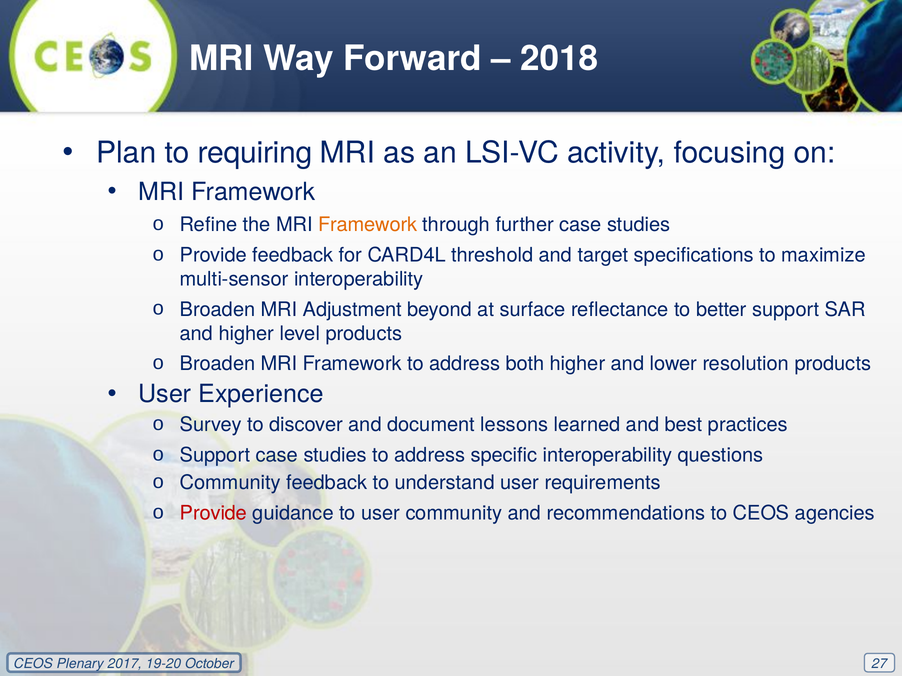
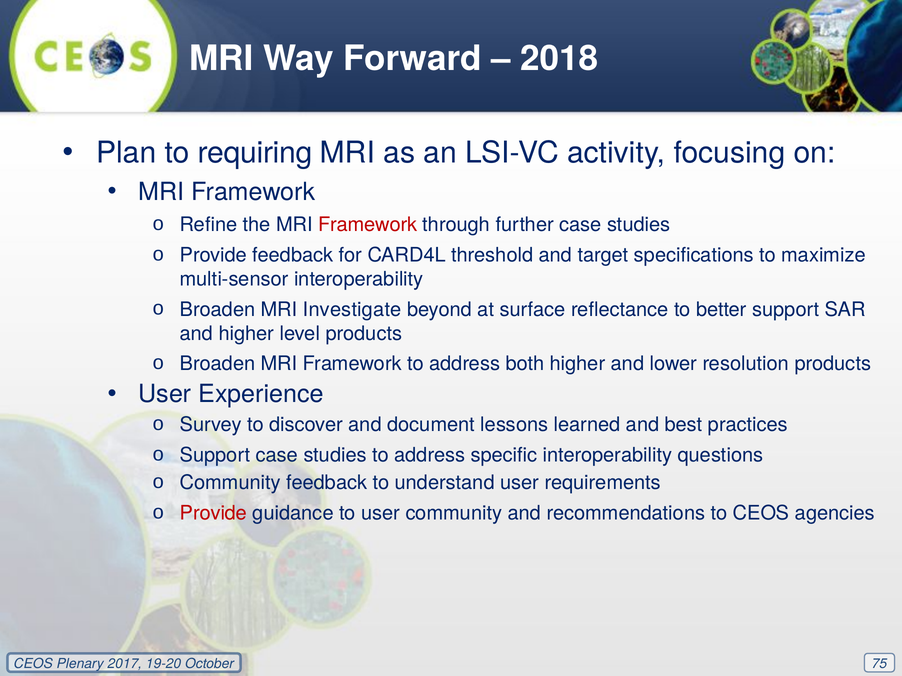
Framework colour: orange -> red (368, 225)
Adjustment: Adjustment -> Investigate (352, 310)
27: 27 -> 75 (879, 664)
